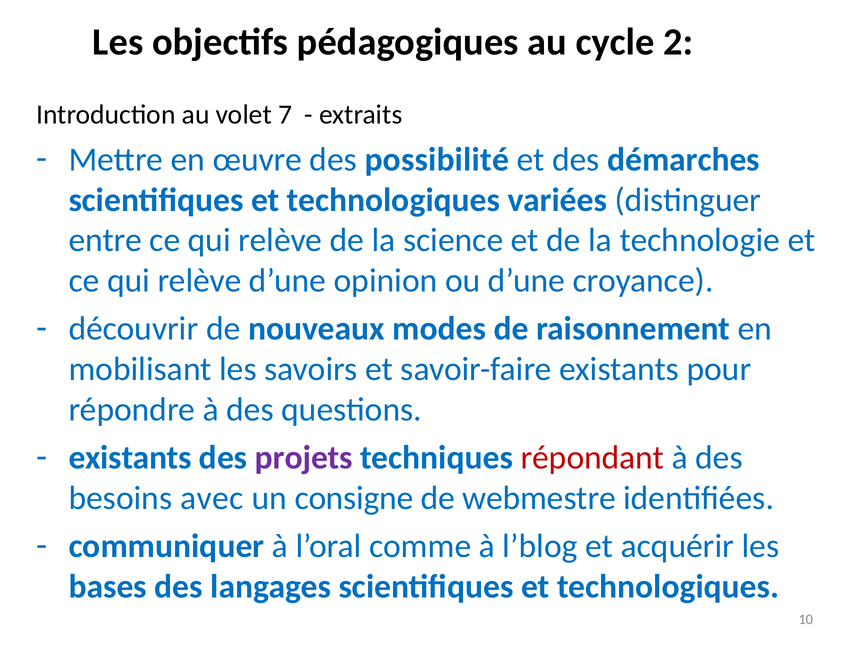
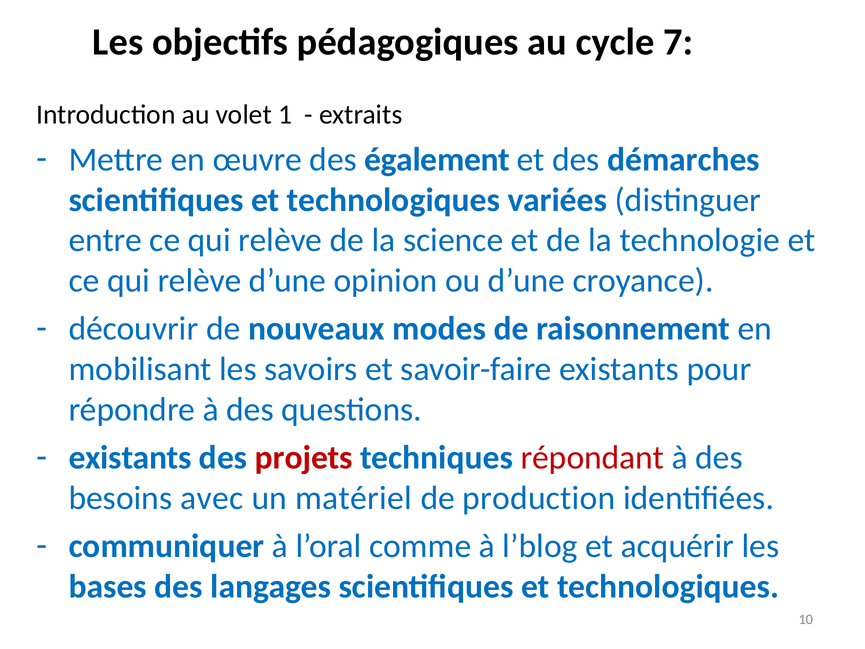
2: 2 -> 7 (678, 42)
7: 7 -> 1 (285, 115)
possibilité: possibilité -> également (437, 159)
projets colour: purple -> red (304, 458)
consigne: consigne -> matériel (354, 498)
webmestre: webmestre -> production (539, 498)
